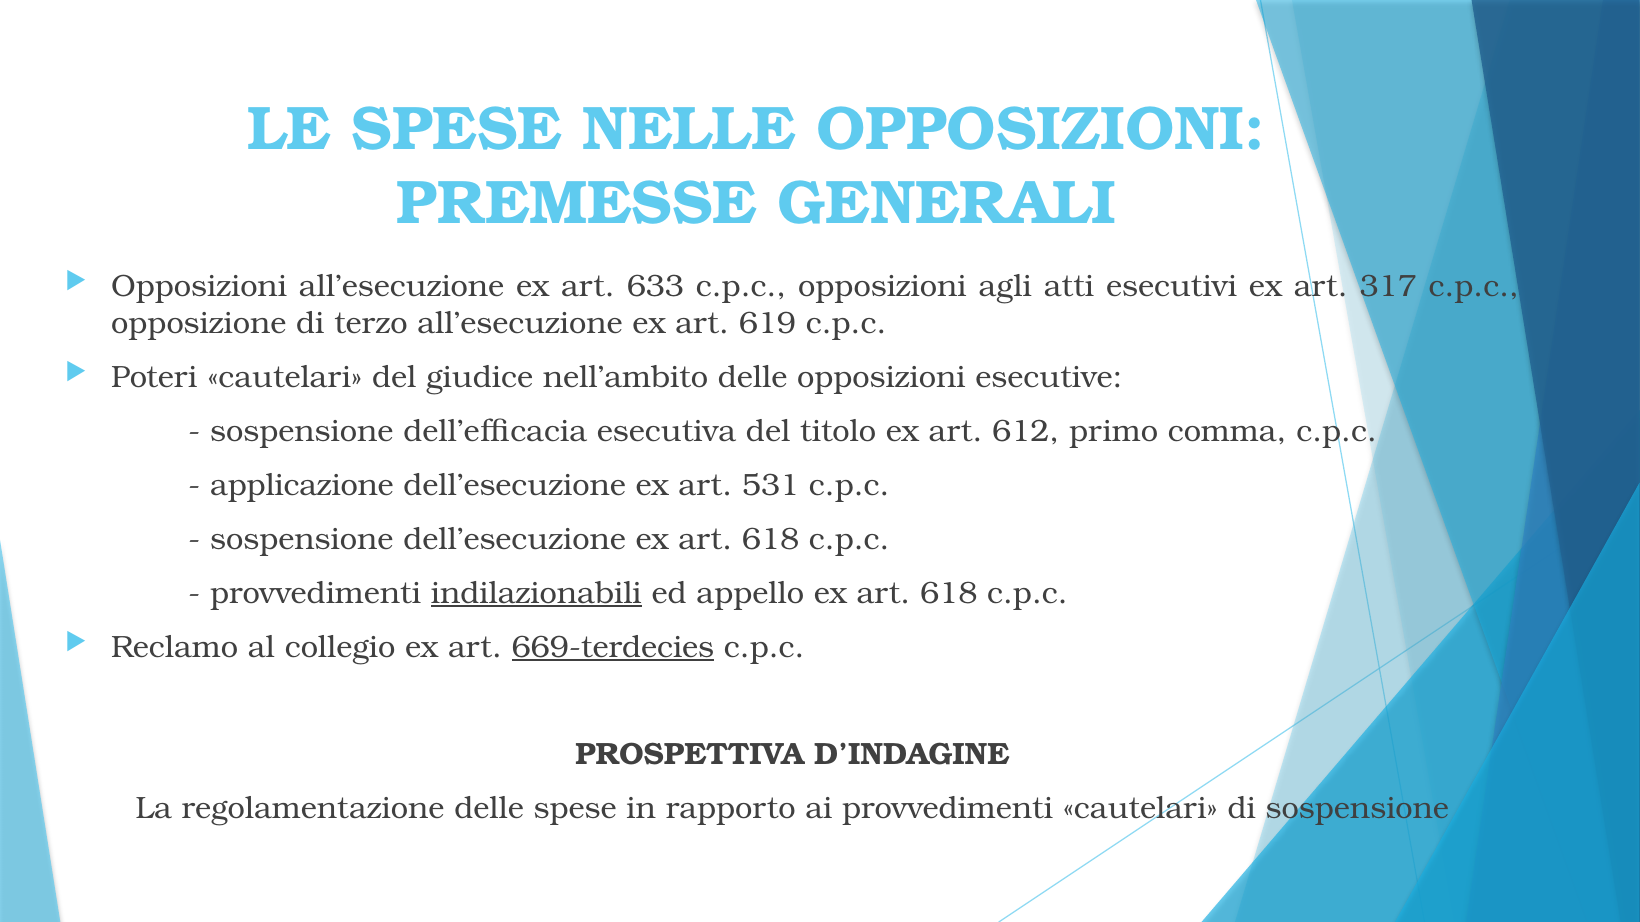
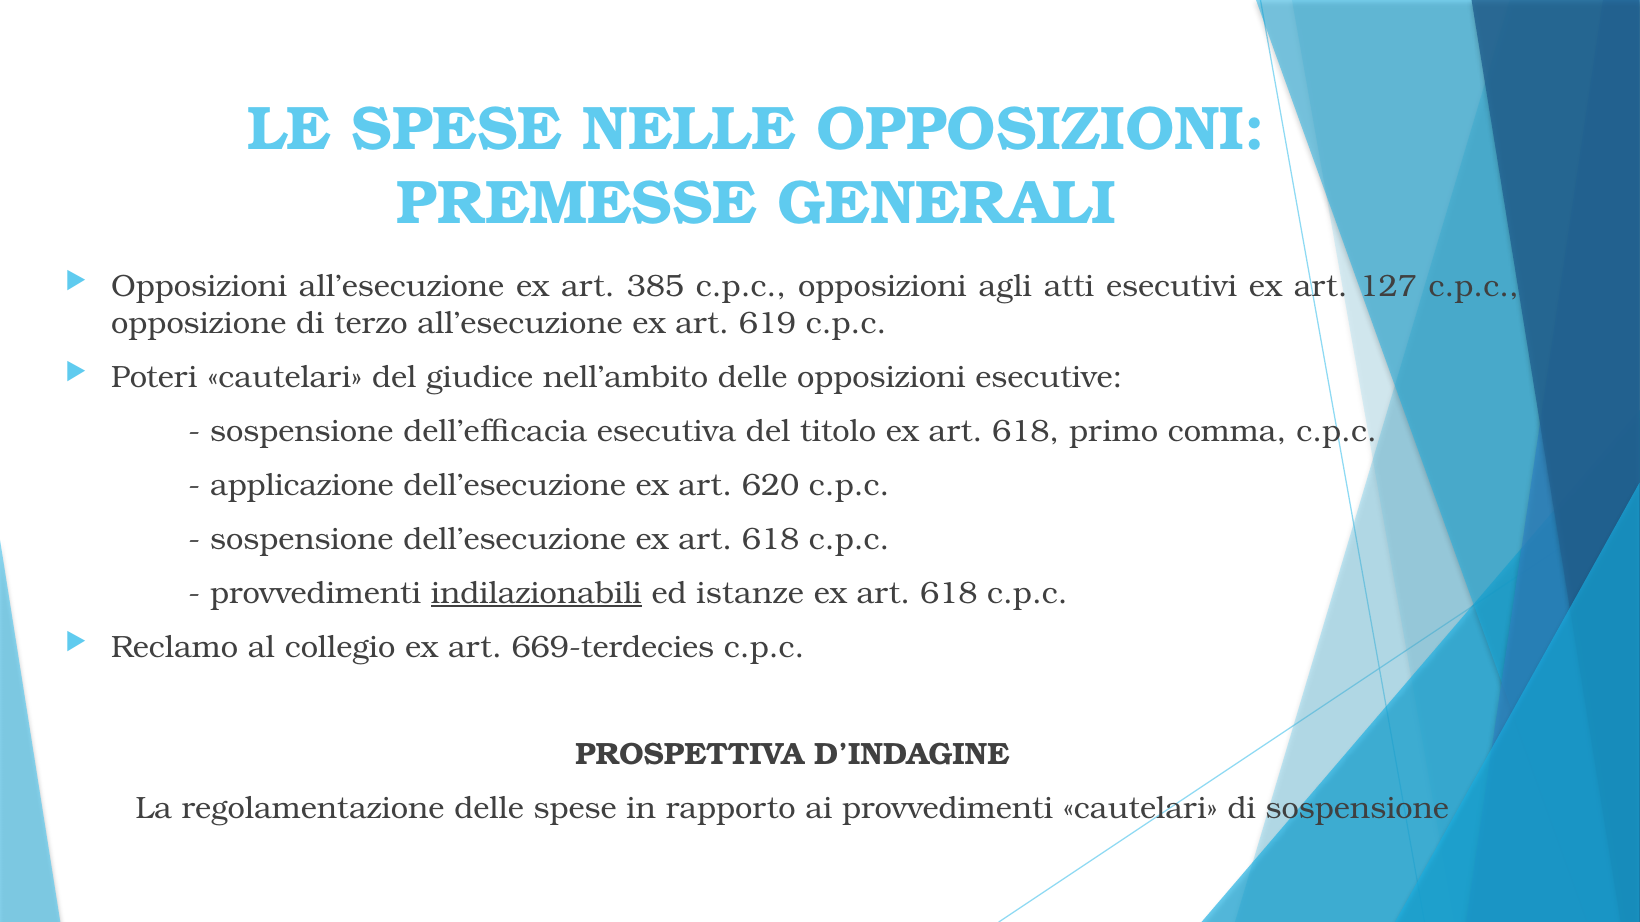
633: 633 -> 385 (655, 286)
317: 317 -> 127 (1388, 286)
titolo ex art 612: 612 -> 618 (1026, 431)
531: 531 -> 620 (771, 485)
appello: appello -> istanze (750, 593)
669-terdecies underline: present -> none (613, 647)
